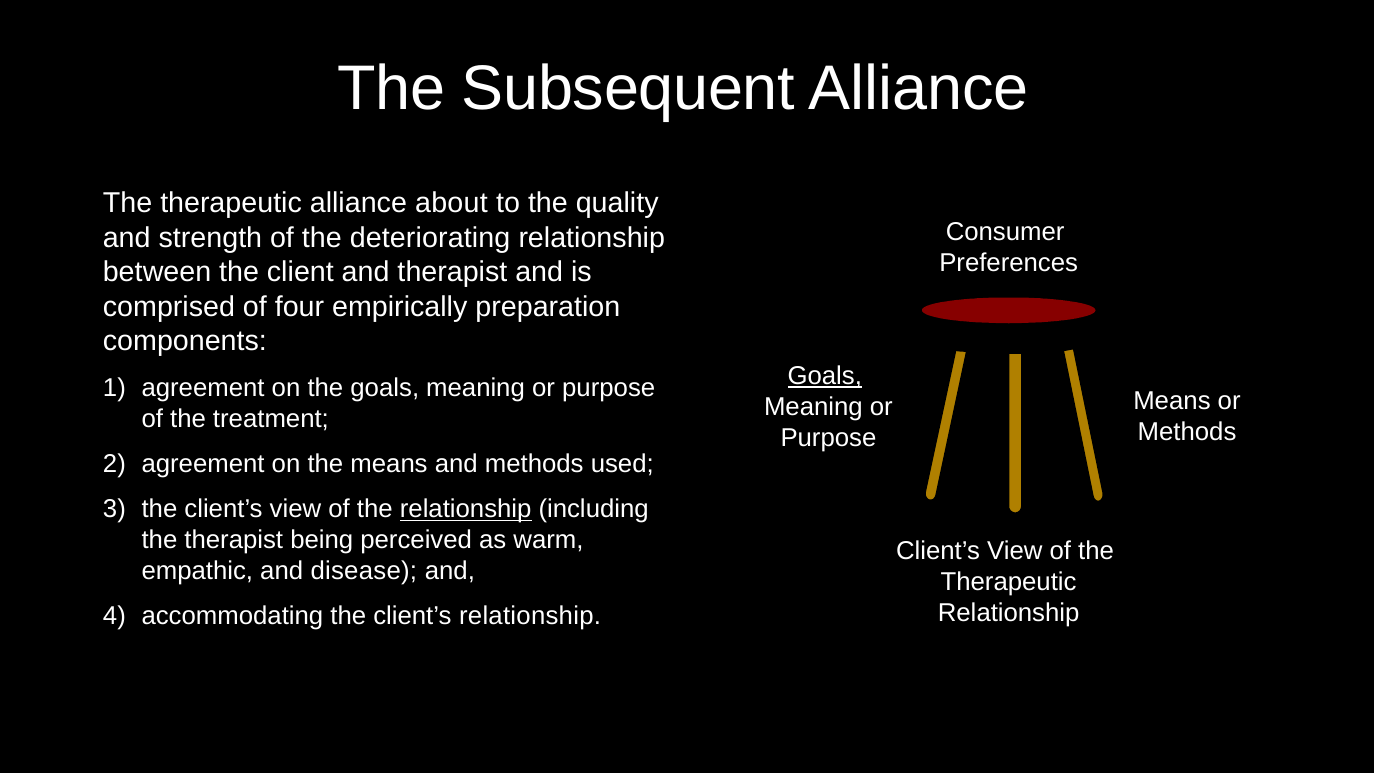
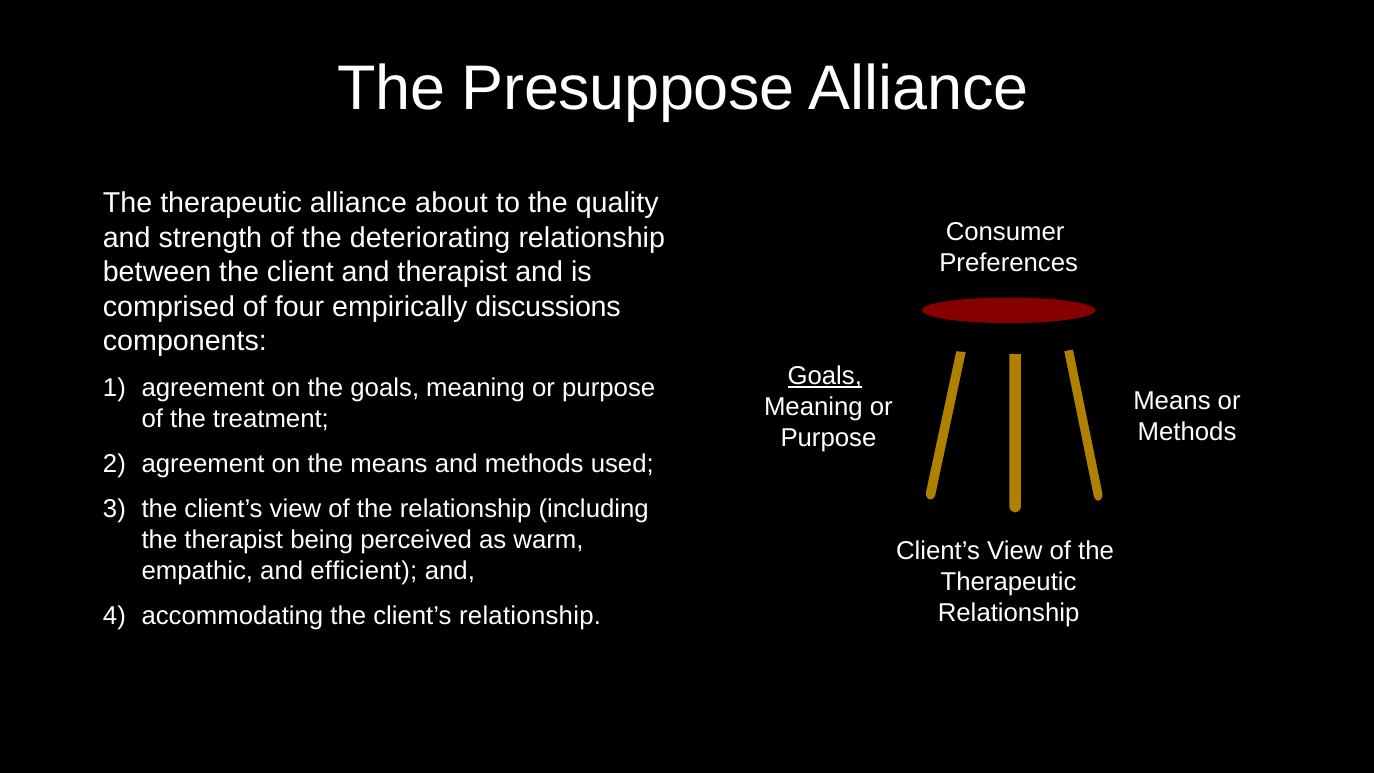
Subsequent: Subsequent -> Presuppose (628, 89)
preparation: preparation -> discussions (548, 307)
relationship underline: present -> none (466, 509)
disease: disease -> efficient (364, 571)
